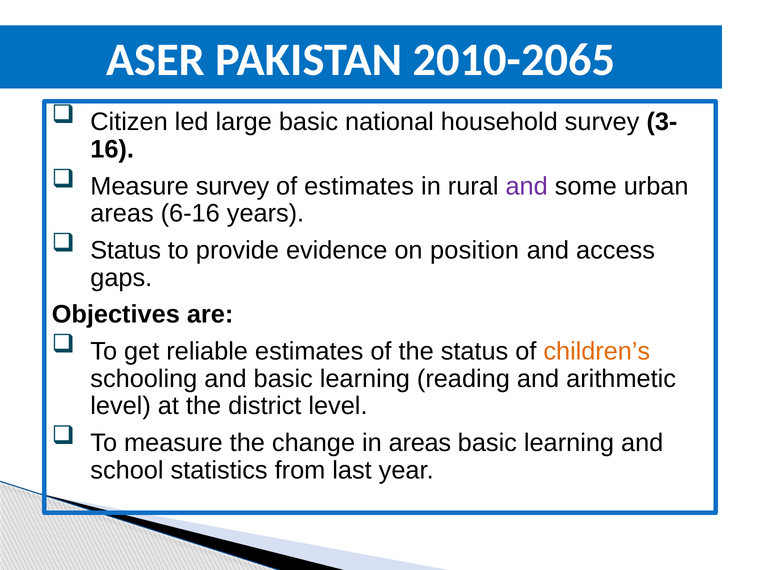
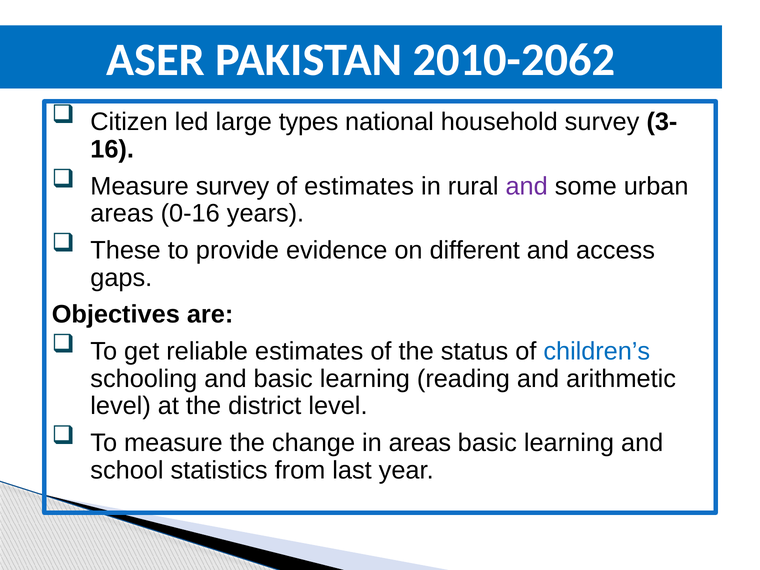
2010-2065: 2010-2065 -> 2010-2062 (514, 60)
large basic: basic -> types (309, 122)
6-16: 6-16 -> 0-16 (190, 214)
Status: Status -> These (126, 250)
position: position -> different (475, 250)
children’s colour: orange -> blue (597, 351)
